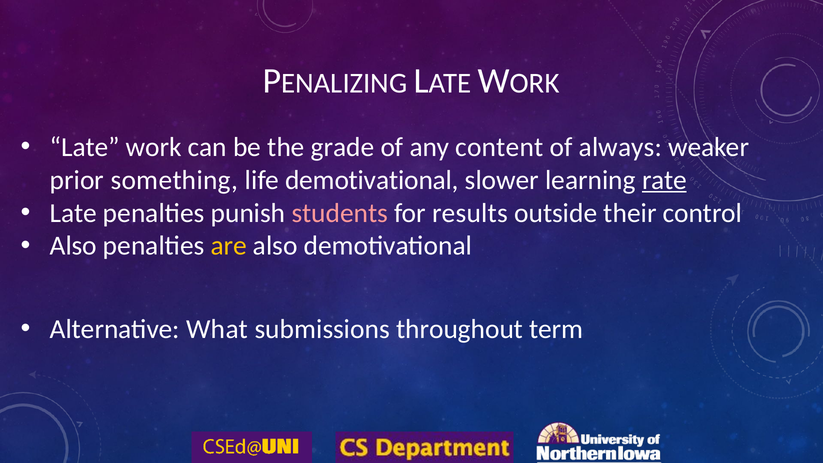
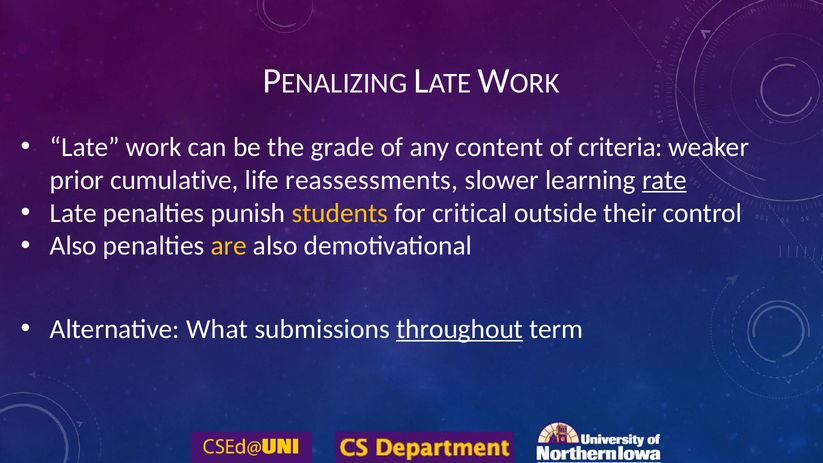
always: always -> criteria (621, 147)
something: something -> cumulative (175, 180)
life demotivational: demotivational -> reassessments (372, 180)
students colour: pink -> yellow (340, 213)
results: results -> critical (470, 213)
throughout underline: none -> present (460, 329)
